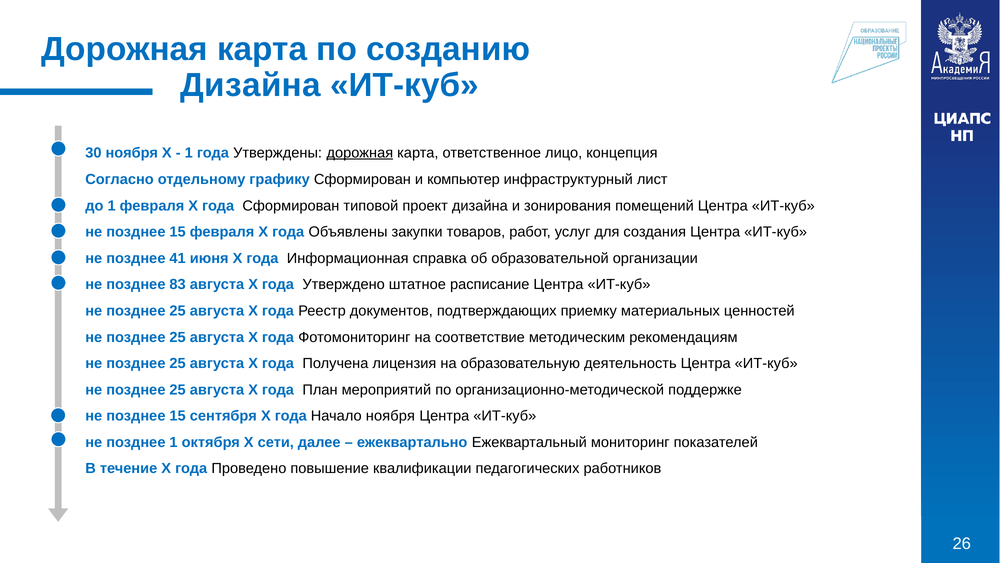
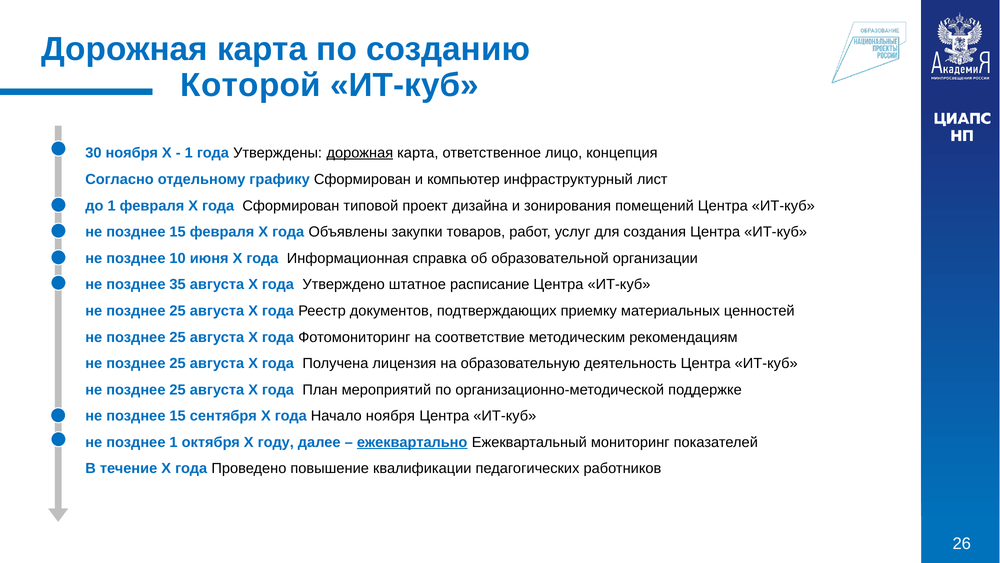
Дизайна: Дизайна -> Которой (251, 85)
41: 41 -> 10 (178, 258)
83: 83 -> 35 (178, 284)
сети: сети -> году (276, 442)
ежеквартально underline: none -> present (412, 442)
